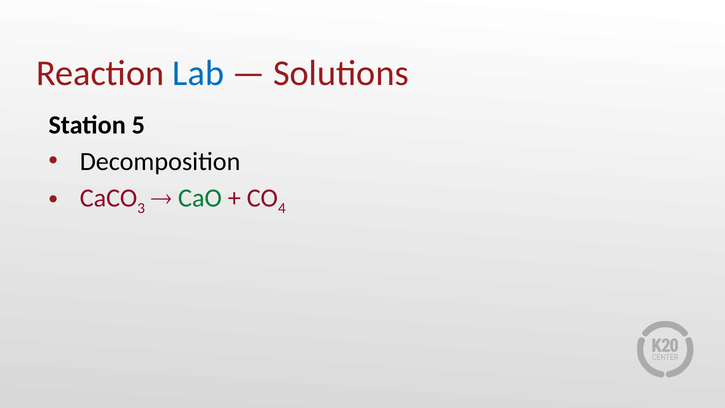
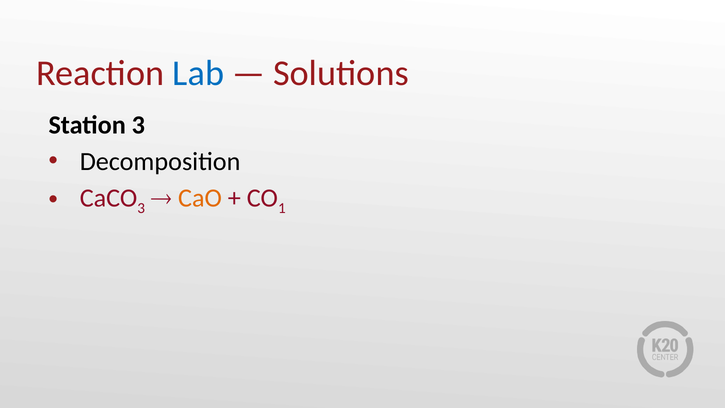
Station 5: 5 -> 3 (138, 125)
CaO colour: green -> orange (200, 198)
4: 4 -> 1 (282, 208)
